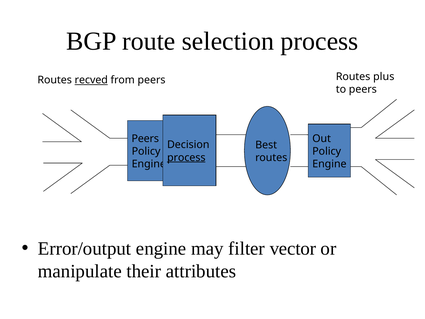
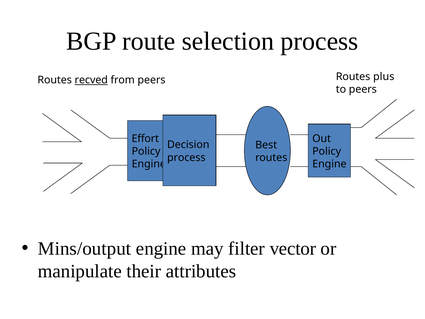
Peers: Peers -> Effort (145, 139)
process underline: present -> none (186, 157)
Error/output: Error/output -> Mins/output (85, 249)
